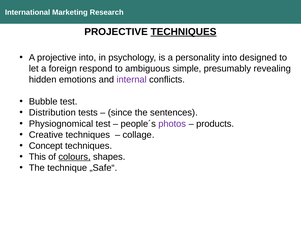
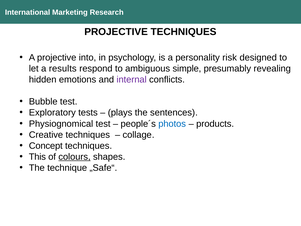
TECHNIQUES underline: present -> none (183, 32)
personality into: into -> risk (230, 57)
foreign: foreign -> results (63, 68)
Distribution: Distribution -> Exploratory (52, 113)
since: since -> plays (120, 113)
photos colour: purple -> blue (172, 124)
